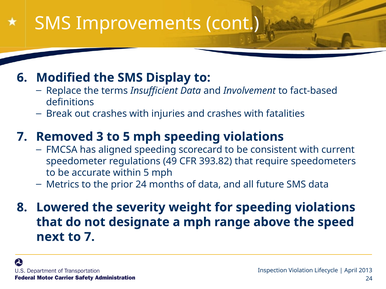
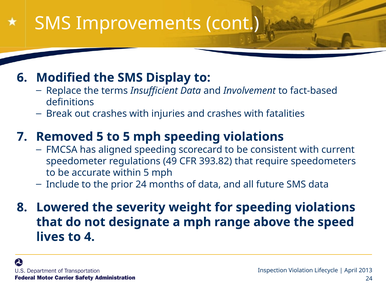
Removed 3: 3 -> 5 (100, 137)
Metrics: Metrics -> Include (63, 185)
next: next -> lives (50, 237)
to 7: 7 -> 4 (89, 237)
